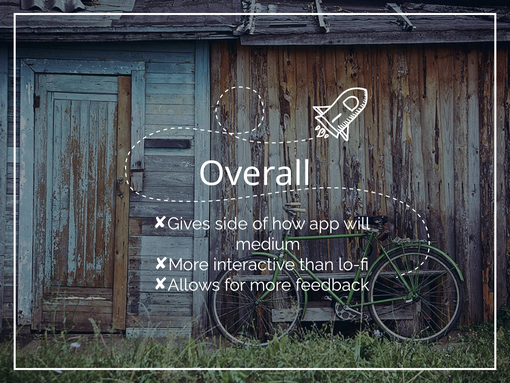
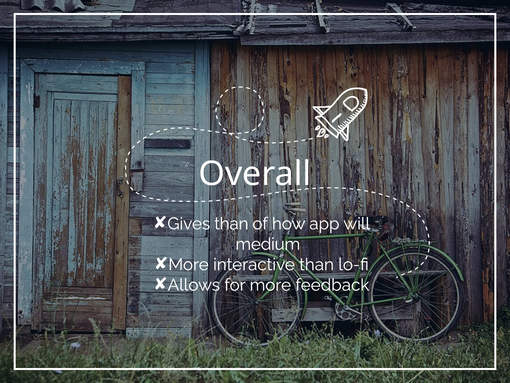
side: side -> than (231, 223)
